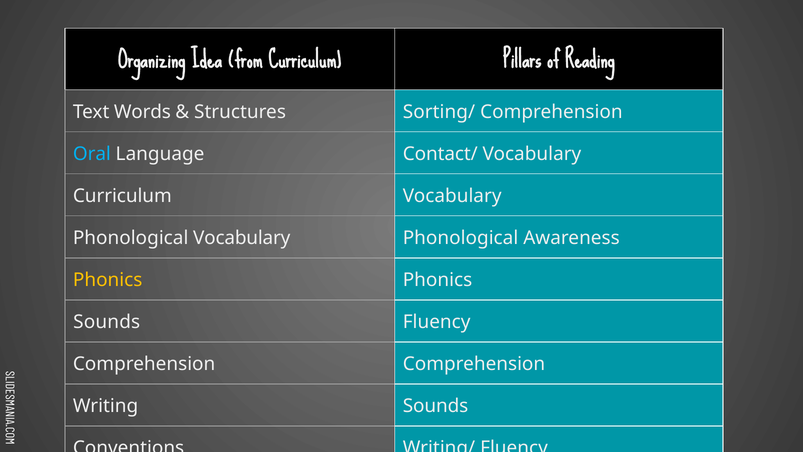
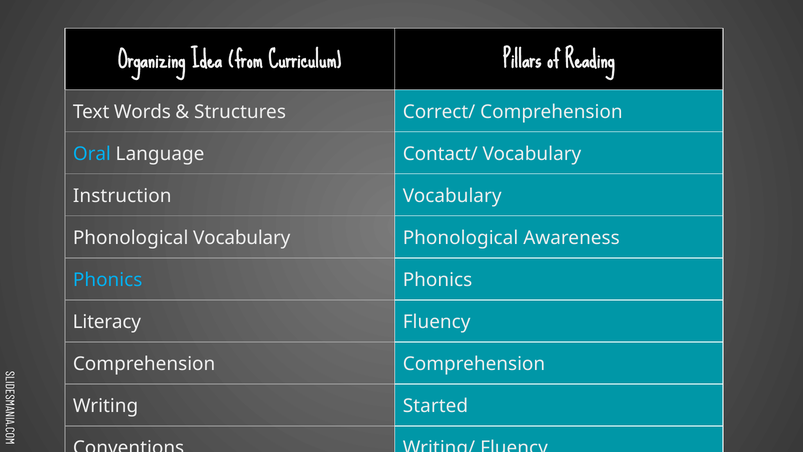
Sorting/: Sorting/ -> Correct/ (439, 112)
Curriculum: Curriculum -> Instruction (122, 196)
Phonics colour: yellow -> light blue (108, 280)
Sounds: Sounds -> Literacy (107, 322)
Writing Sounds: Sounds -> Started (435, 406)
